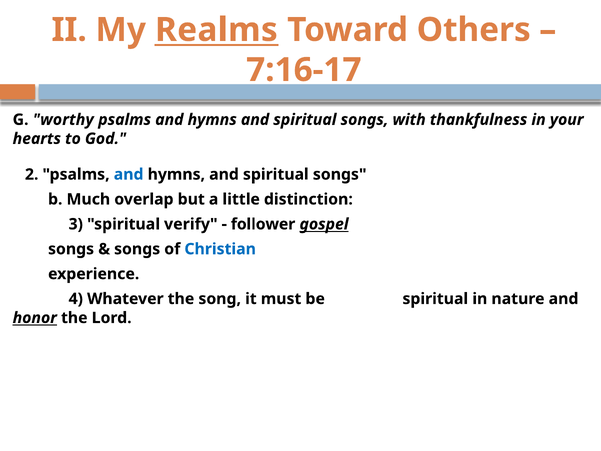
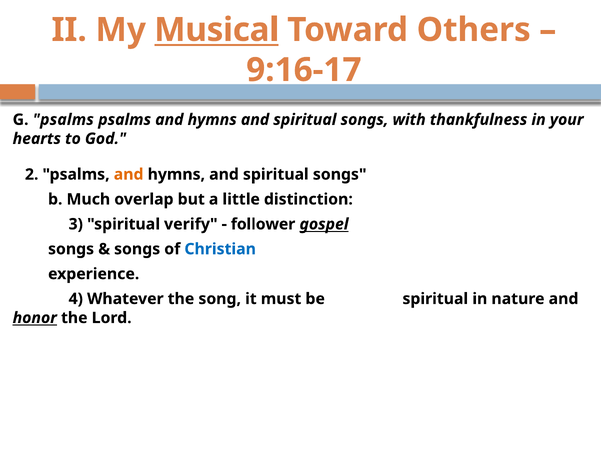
Realms: Realms -> Musical (217, 30)
7:16-17: 7:16-17 -> 9:16-17 (304, 70)
G worthy: worthy -> psalms (63, 120)
and colour: blue -> orange (129, 174)
